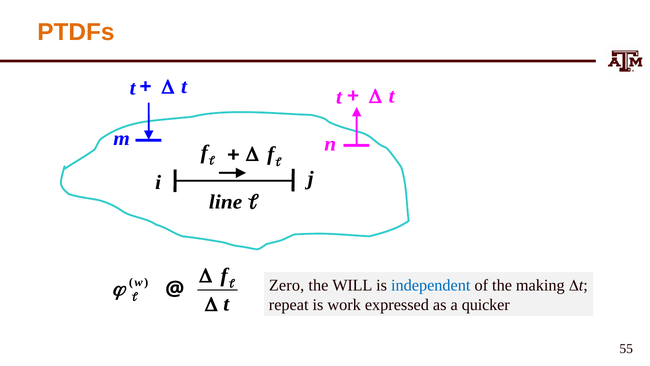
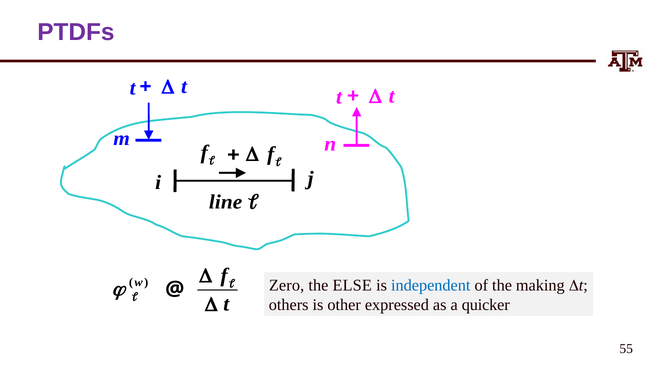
PTDFs colour: orange -> purple (76, 32)
WILL: WILL -> ELSE (352, 285)
repeat: repeat -> others (289, 305)
work: work -> other (344, 305)
